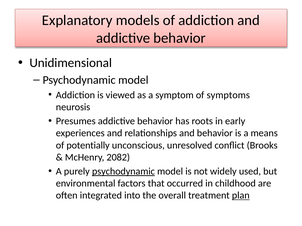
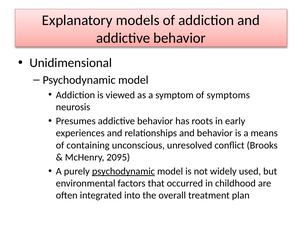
potentially: potentially -> containing (88, 146)
2082: 2082 -> 2095 (118, 158)
plan underline: present -> none (241, 196)
